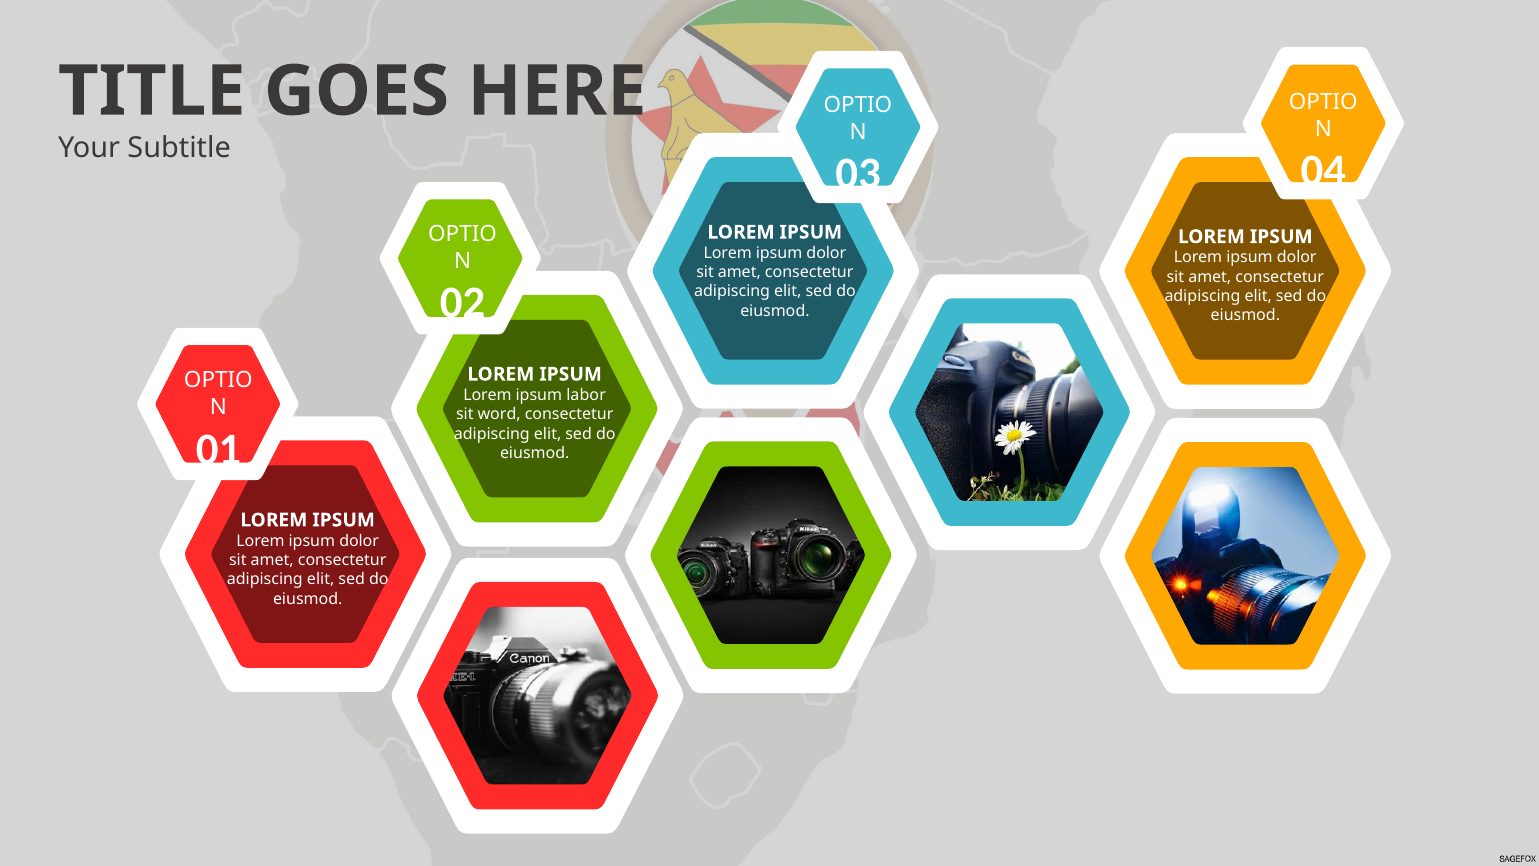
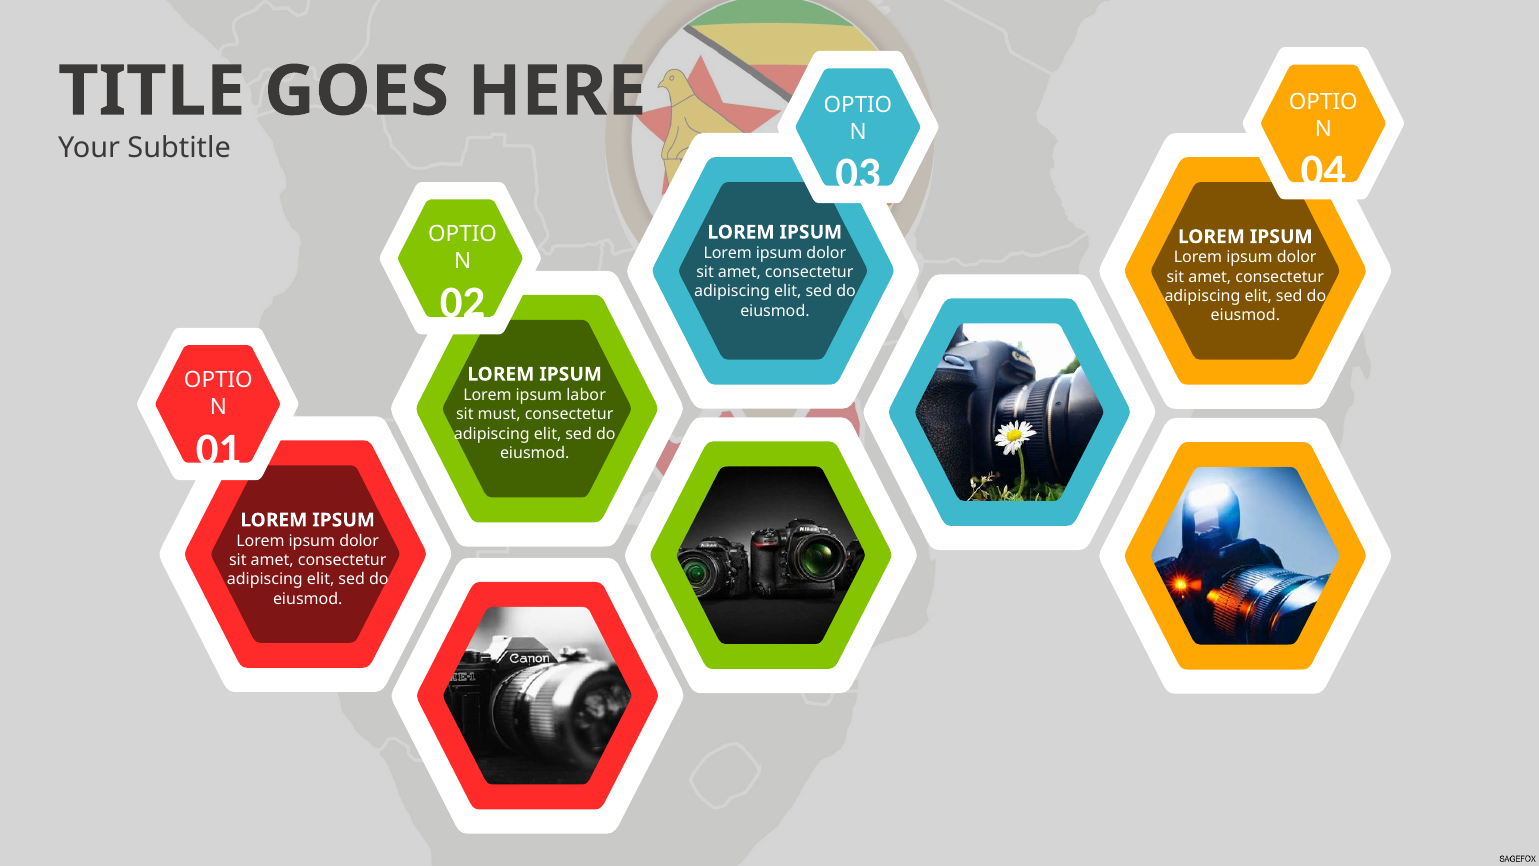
word: word -> must (499, 414)
